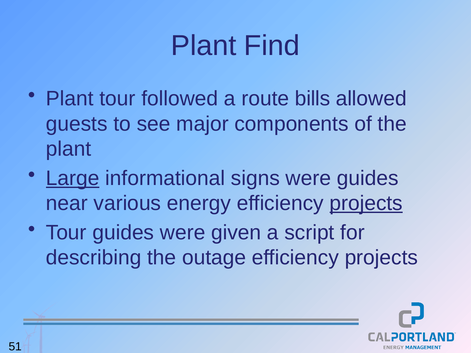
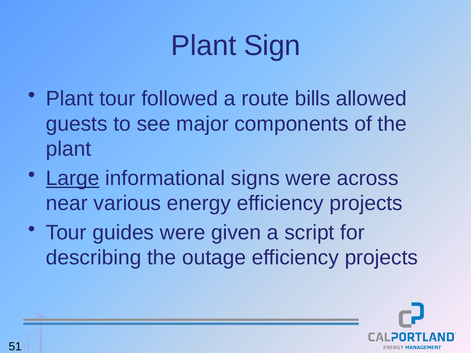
Find: Find -> Sign (272, 46)
were guides: guides -> across (368, 178)
projects underline: present -> none (366, 204)
